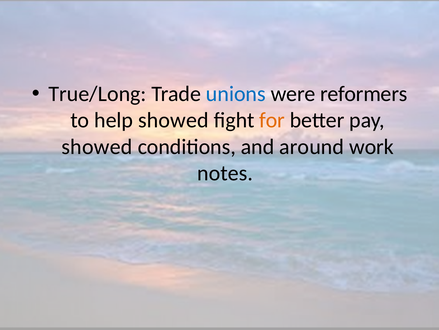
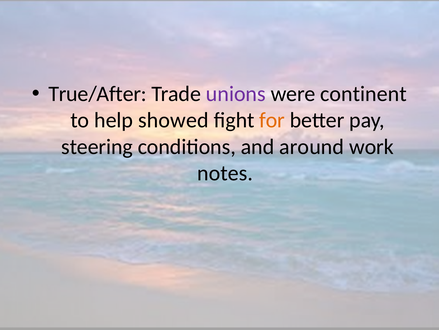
True/Long: True/Long -> True/After (98, 94)
unions colour: blue -> purple (236, 94)
reformers: reformers -> continent (364, 94)
showed: showed -> steering (97, 146)
